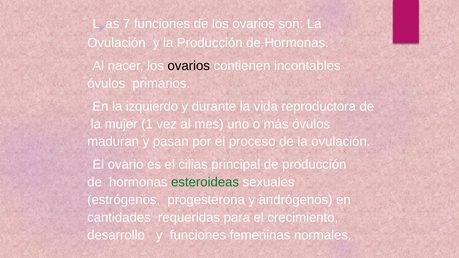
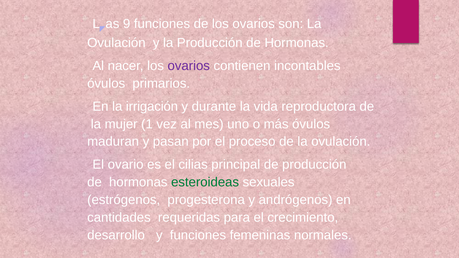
7: 7 -> 9 (127, 24)
ovarios colour: black -> purple (189, 66)
izquierdo: izquierdo -> irrigación (152, 107)
